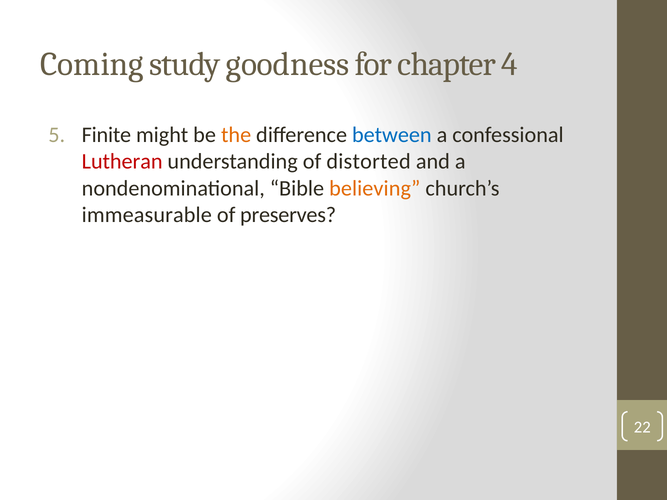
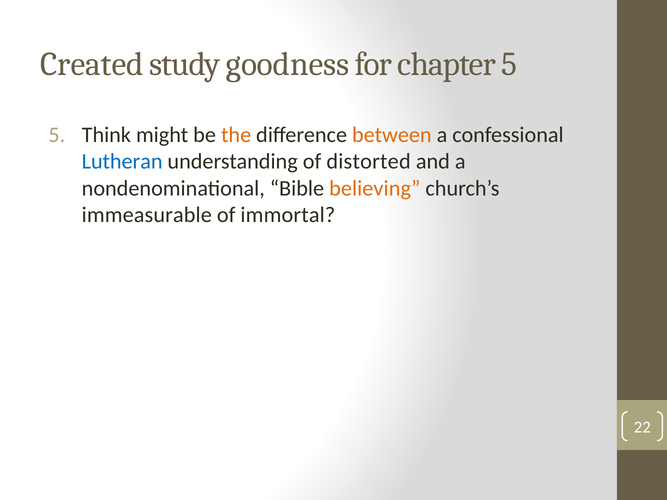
Coming: Coming -> Created (92, 64)
chapter 4: 4 -> 5 (509, 64)
Finite: Finite -> Think (106, 135)
between colour: blue -> orange (392, 135)
Lutheran colour: red -> blue (122, 162)
preserves: preserves -> immortal (288, 215)
